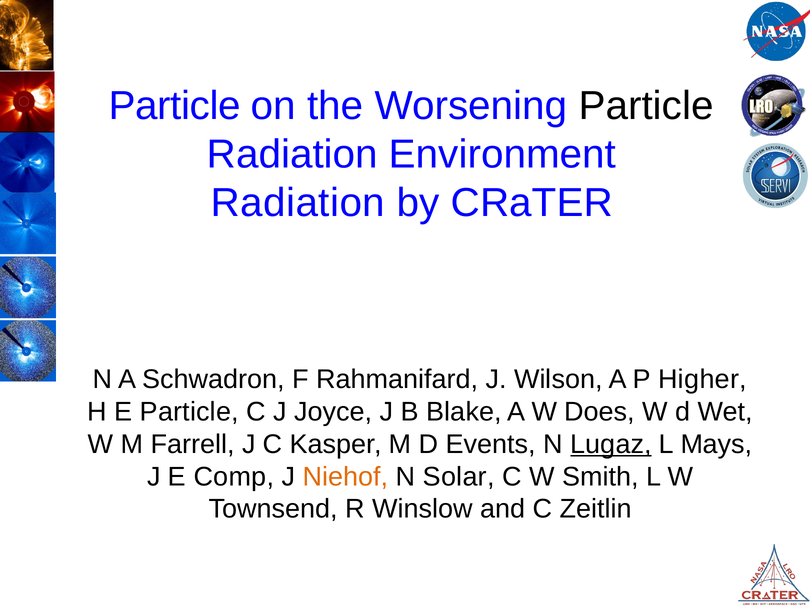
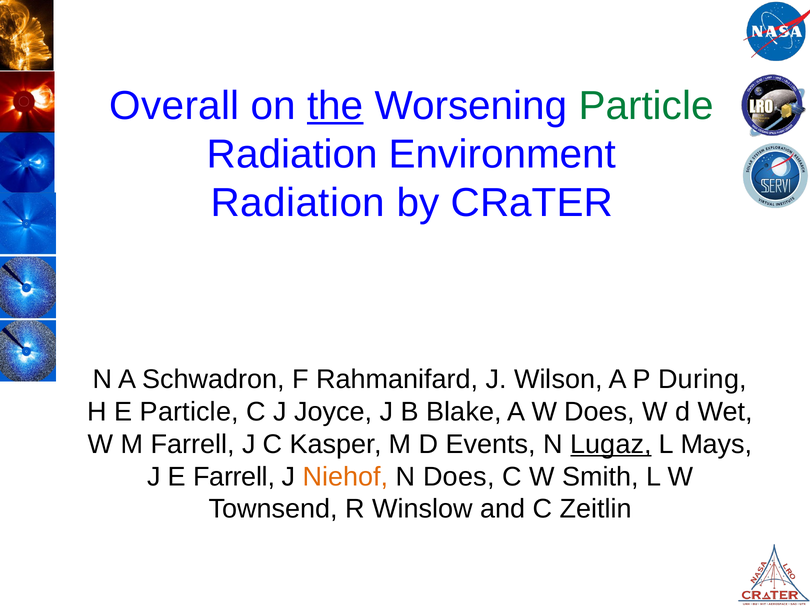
Particle: Particle -> Overall (174, 106)
the underline: none -> present (335, 106)
Particle colour: black -> green (646, 106)
Higher: Higher -> During (703, 380)
E Comp: Comp -> Farrell (234, 477)
N Solar: Solar -> Does (459, 477)
